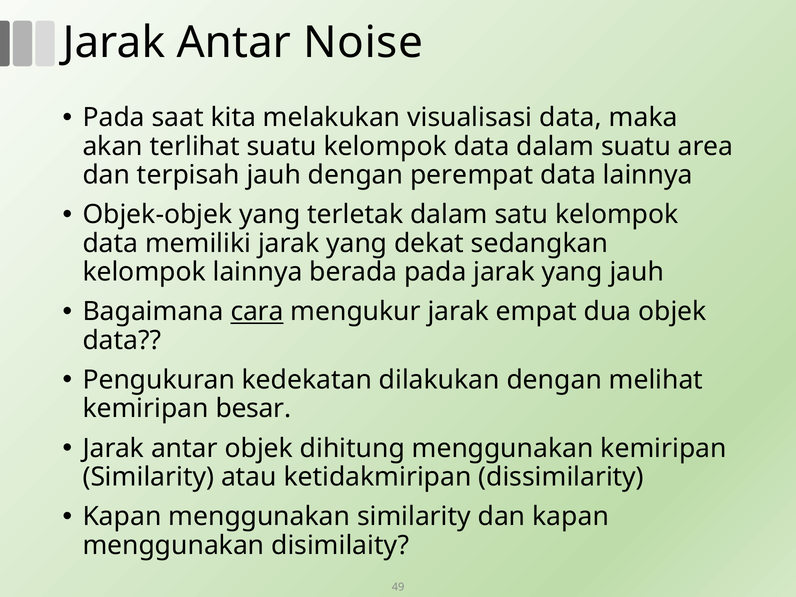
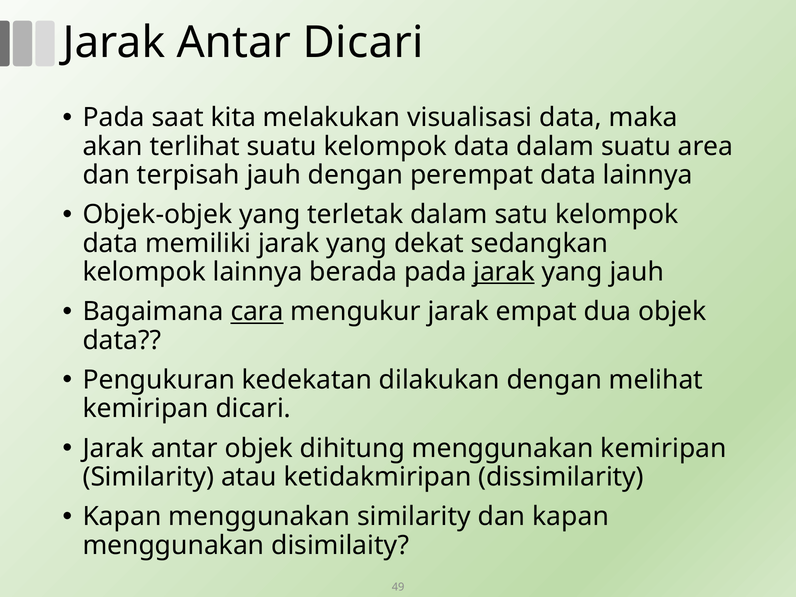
Antar Noise: Noise -> Dicari (363, 43)
jarak underline: none -> present (504, 272)
kemiripan besar: besar -> dicari (253, 409)
